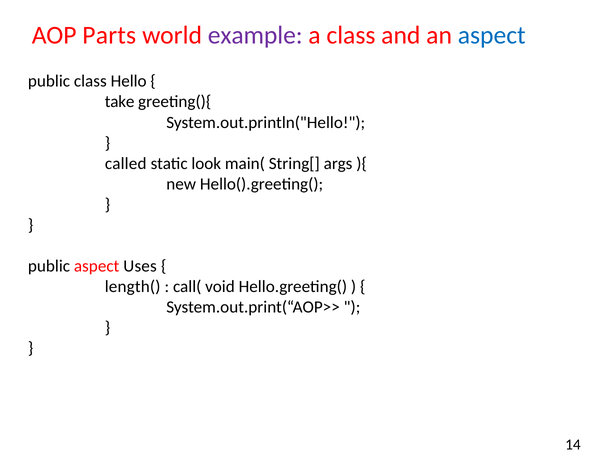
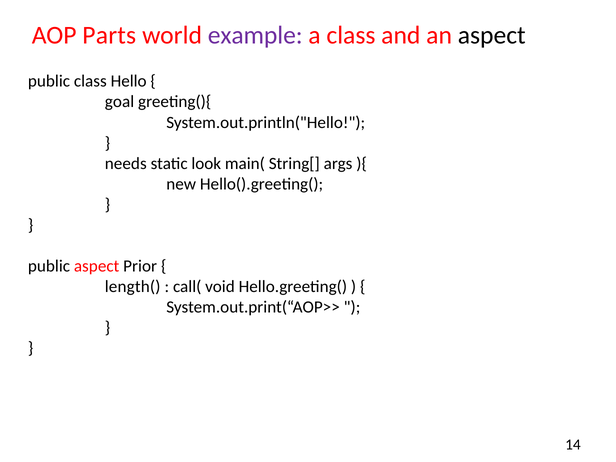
aspect colour: blue -> black (492, 35)
take: take -> goal (119, 102)
called: called -> needs (126, 163)
Uses: Uses -> Prior (140, 266)
